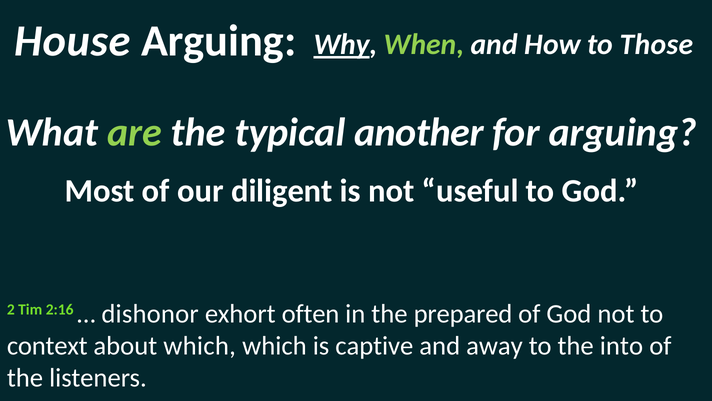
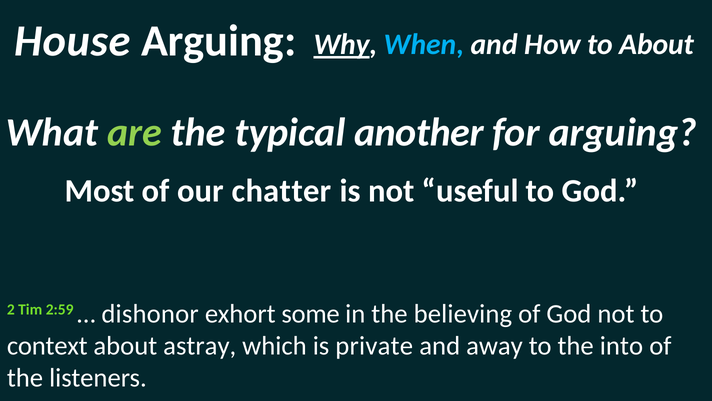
When colour: light green -> light blue (424, 44)
to Those: Those -> About (657, 44)
diligent: diligent -> chatter (282, 191)
2:16: 2:16 -> 2:59 (60, 309)
often: often -> some (311, 313)
prepared: prepared -> believing (463, 313)
about which: which -> astray (200, 345)
captive: captive -> private (374, 345)
